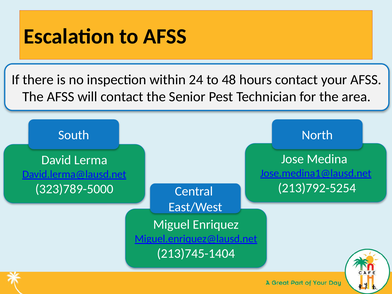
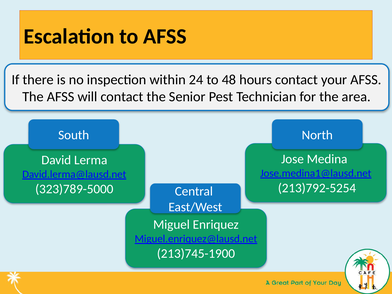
213)745-1404: 213)745-1404 -> 213)745-1900 (196, 254)
